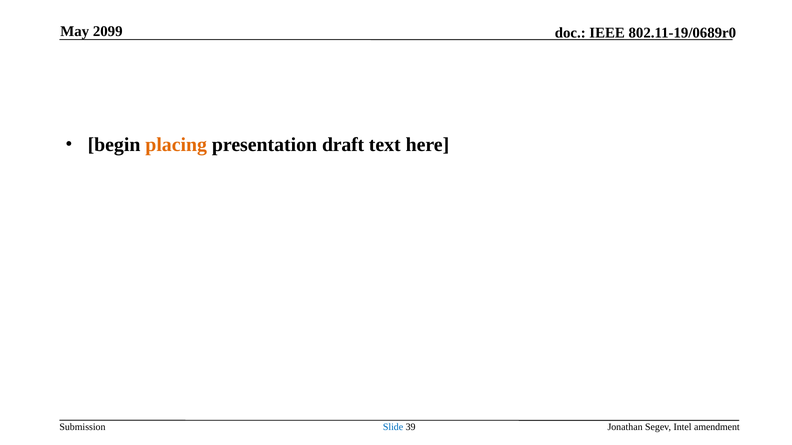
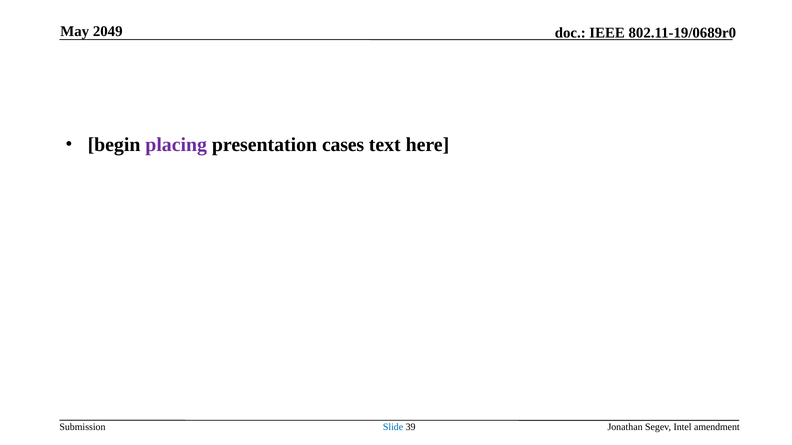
2099: 2099 -> 2049 (108, 31)
placing colour: orange -> purple (176, 145)
draft: draft -> cases (343, 145)
